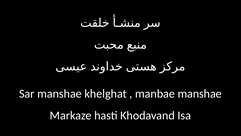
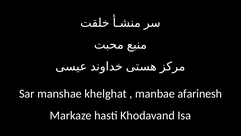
manbae manshae: manshae -> afarinesh (200, 93)
